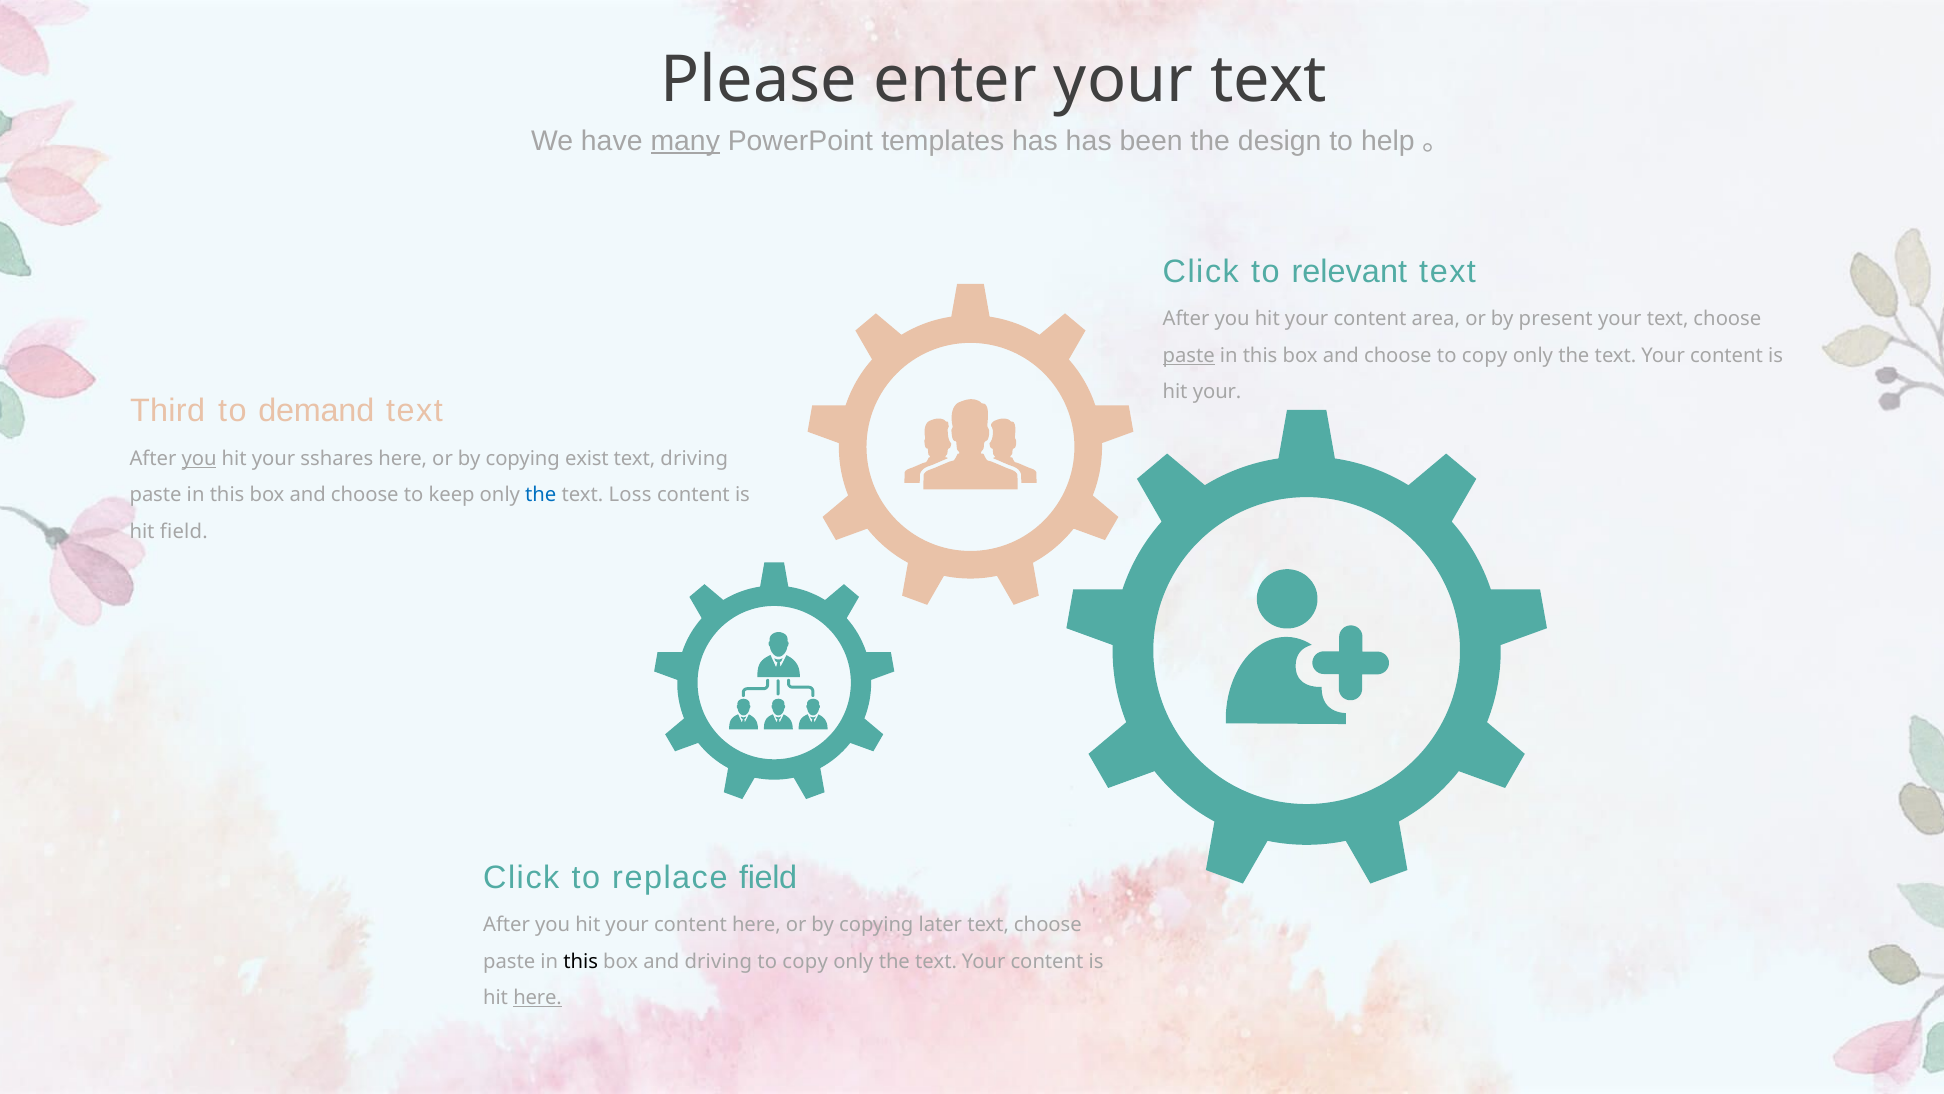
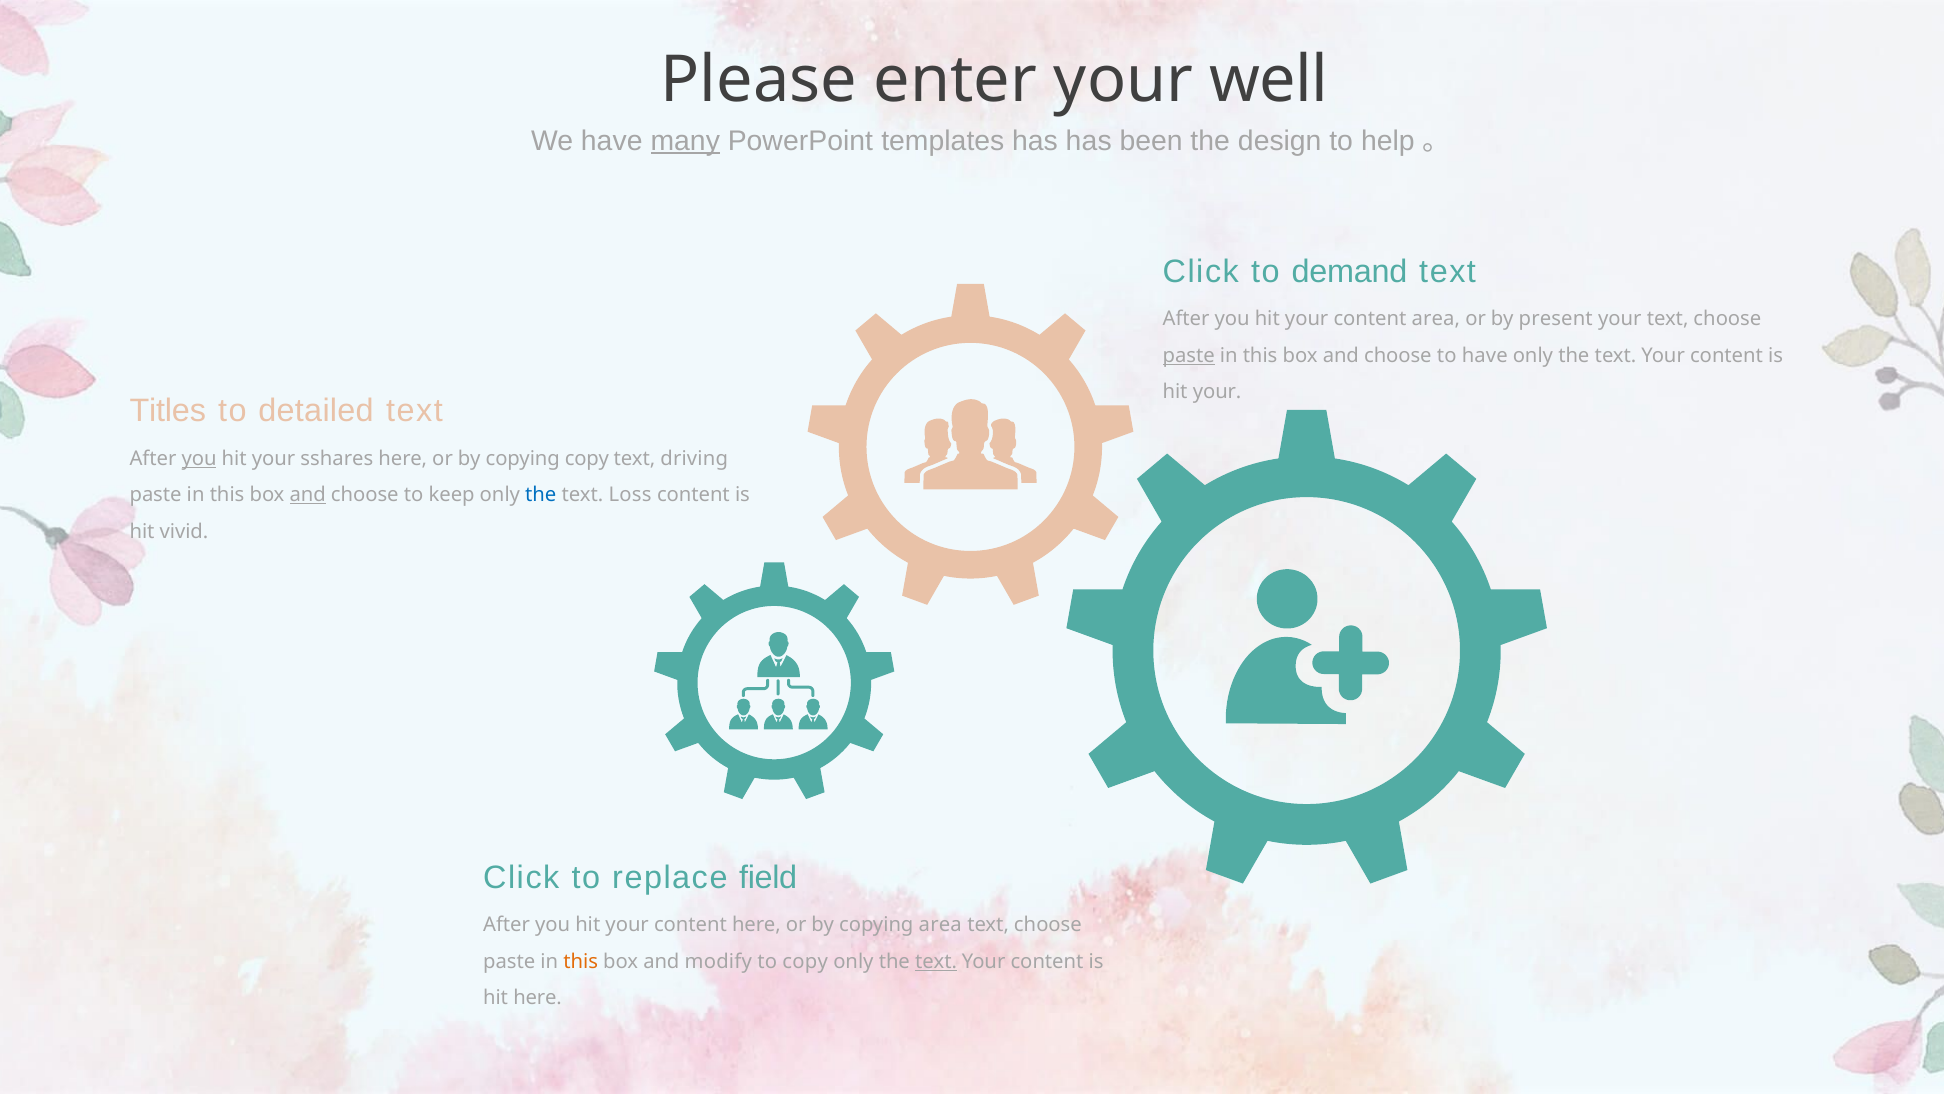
enter your text: text -> well (1269, 80)
relevant: relevant -> demand (1349, 271)
choose to copy: copy -> have (1485, 355)
Third: Third -> Titles (168, 411)
demand: demand -> detailed (316, 411)
copying exist: exist -> copy (587, 458)
and underline: none -> present (308, 495)
hit field: field -> vivid (184, 531)
copying later: later -> area (940, 925)
this colour: black -> orange (581, 961)
and driving: driving -> modify (718, 961)
text underline: none -> present (936, 961)
here underline: present -> none (538, 998)
